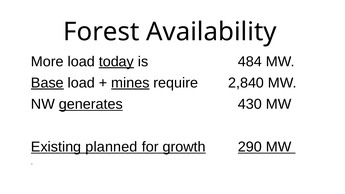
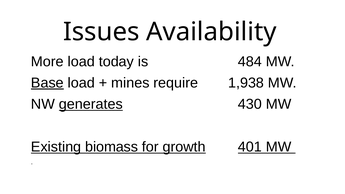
Forest: Forest -> Issues (101, 32)
today underline: present -> none (116, 62)
mines underline: present -> none (130, 83)
2,840: 2,840 -> 1,938 (246, 83)
planned: planned -> biomass (112, 147)
290: 290 -> 401 (250, 147)
